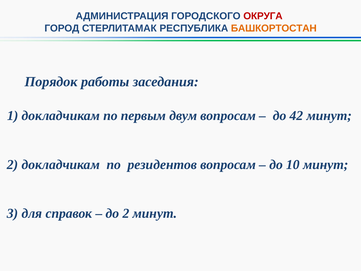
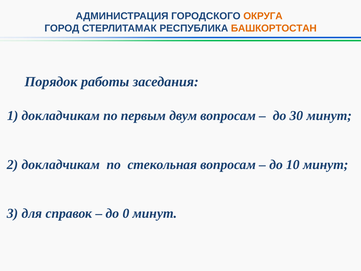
ОКРУГА colour: red -> orange (263, 16)
42: 42 -> 30 (296, 116)
резидентов: резидентов -> стекольная (162, 164)
до 2: 2 -> 0 (126, 213)
